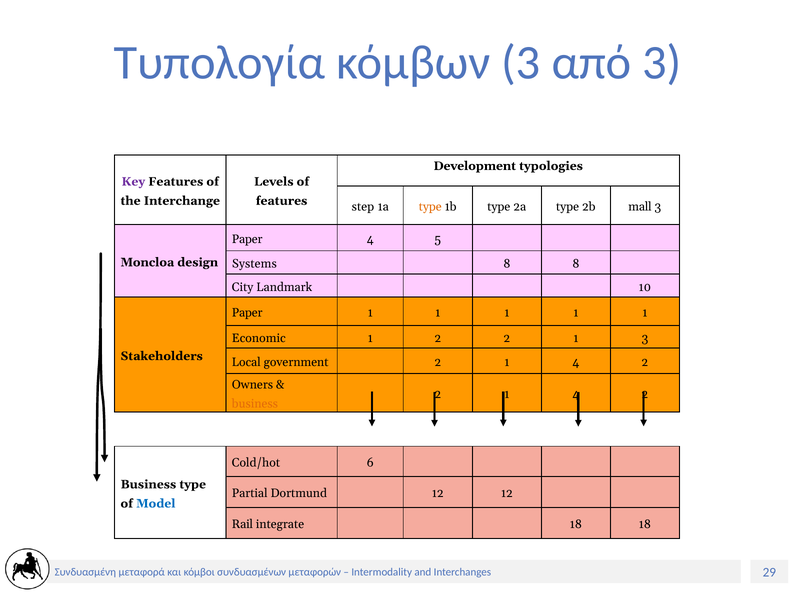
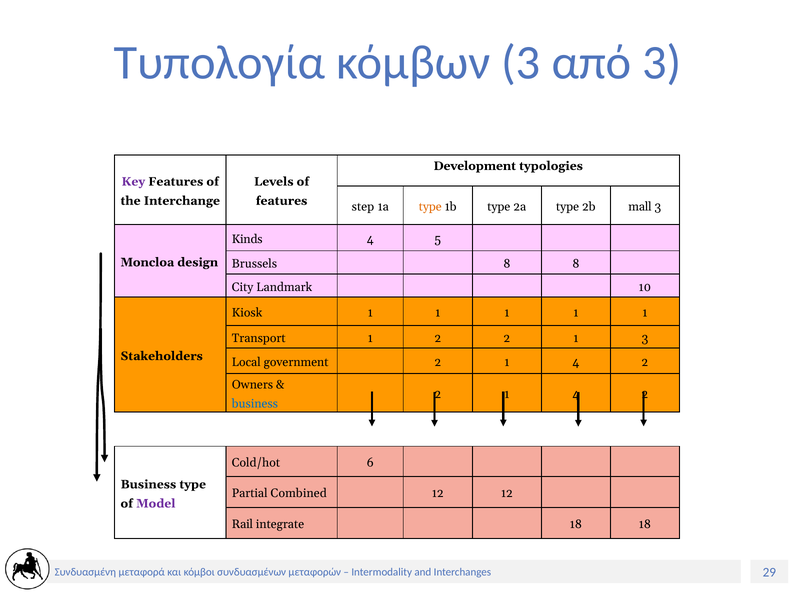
Paper: Paper -> Kinds (247, 239)
Systems: Systems -> Brussels (254, 264)
Paper: Paper -> Kiosk (247, 312)
Economic: Economic -> Transport (259, 338)
business colour: orange -> blue (255, 404)
Dortmund: Dortmund -> Combined (299, 493)
Model colour: blue -> purple (156, 503)
